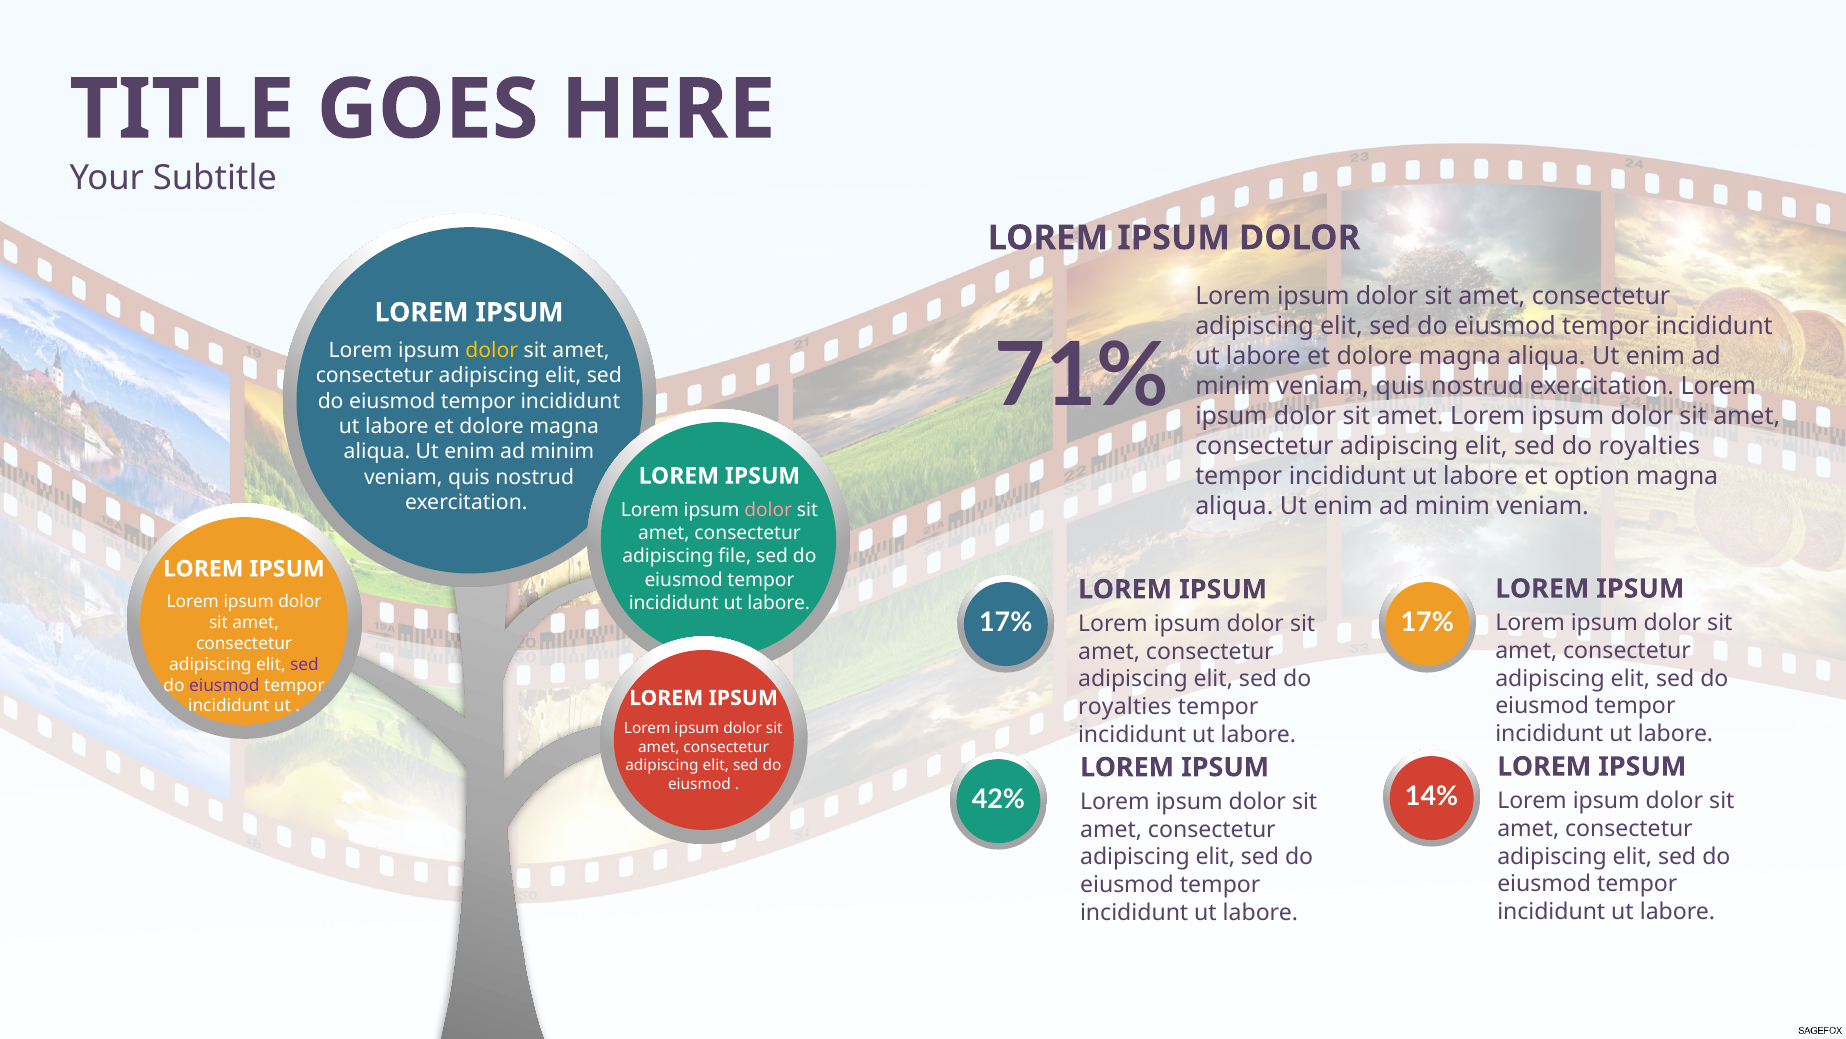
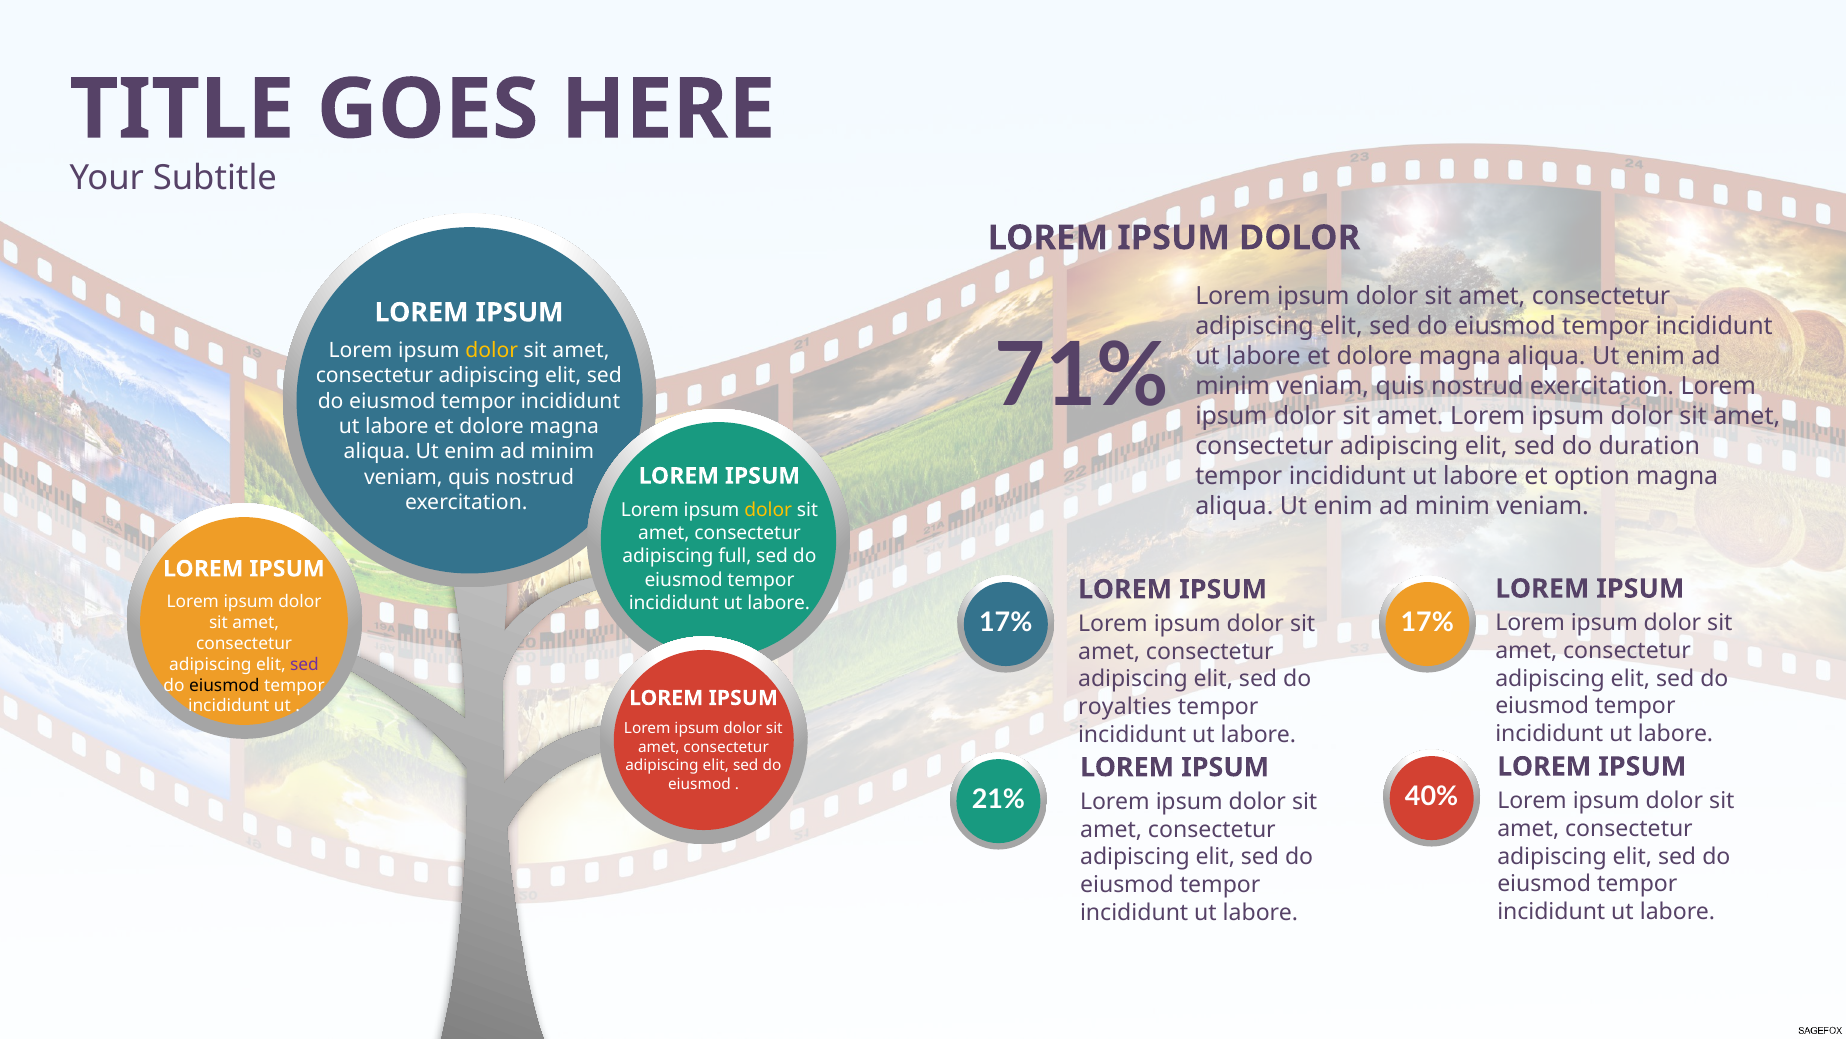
royalties: royalties -> duration (1649, 446)
dolor colour: pink -> yellow (768, 510)
file: file -> full (735, 556)
eiusmod colour: purple -> black (224, 685)
14%: 14% -> 40% (1432, 796)
42%: 42% -> 21% (998, 799)
